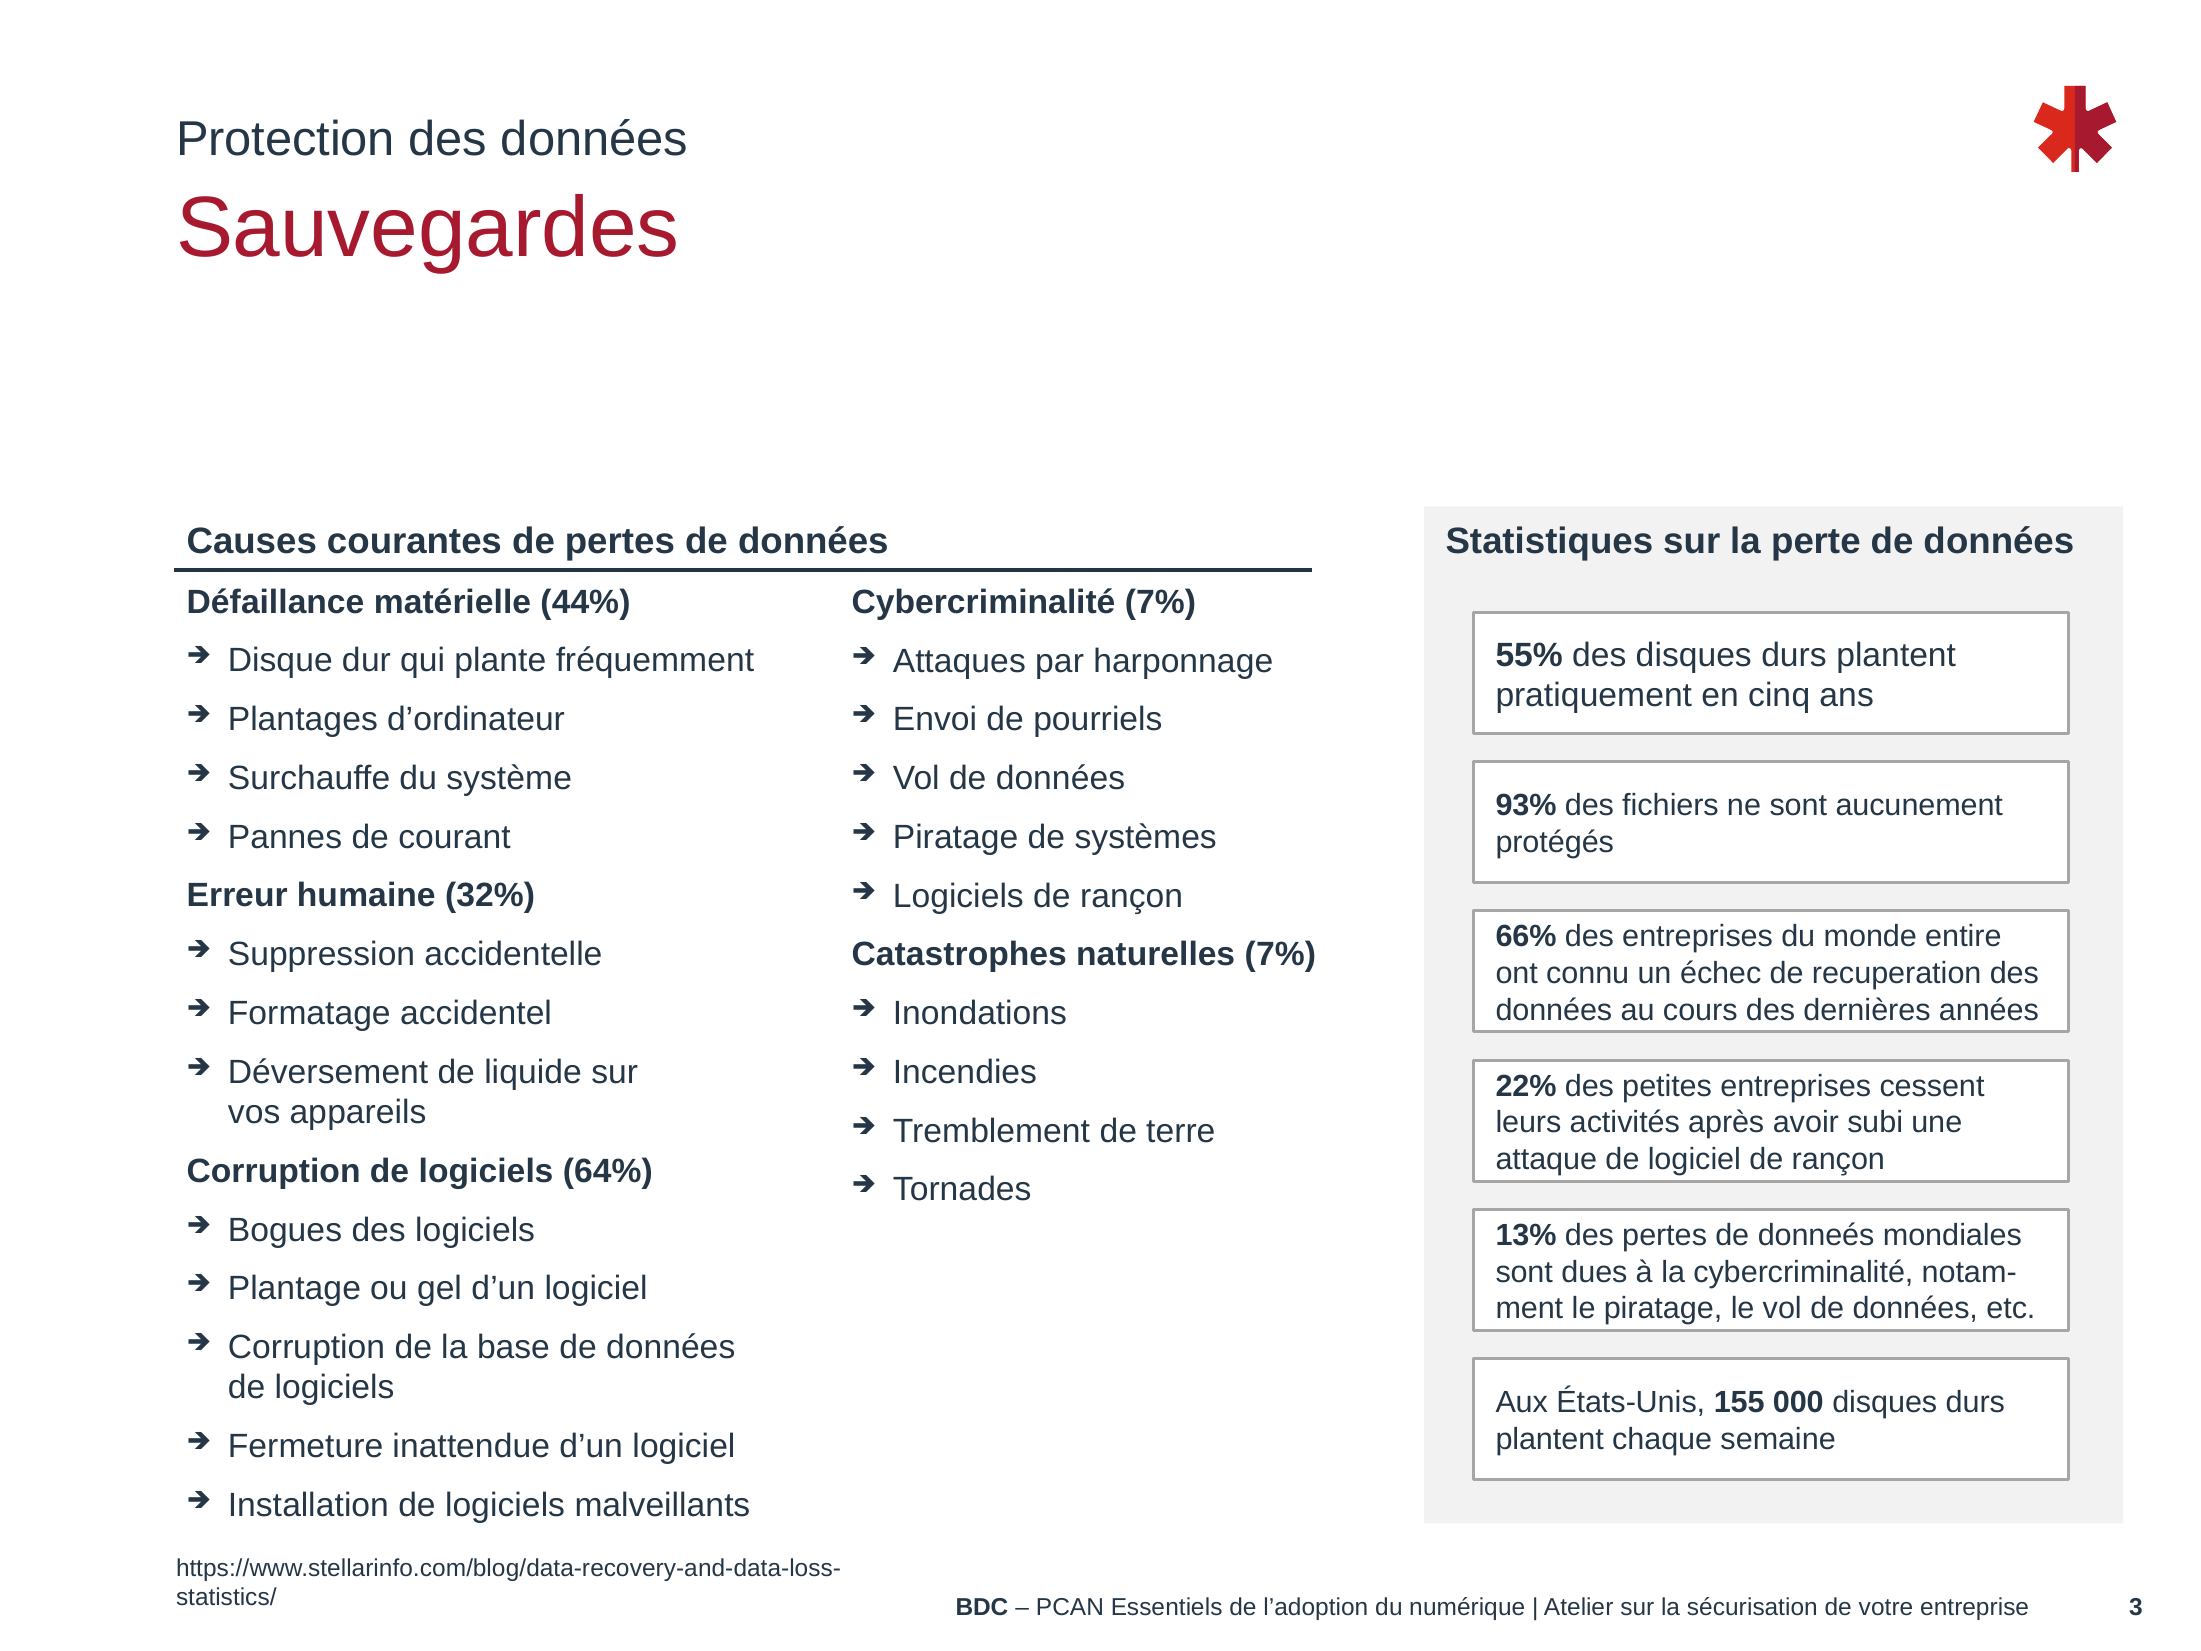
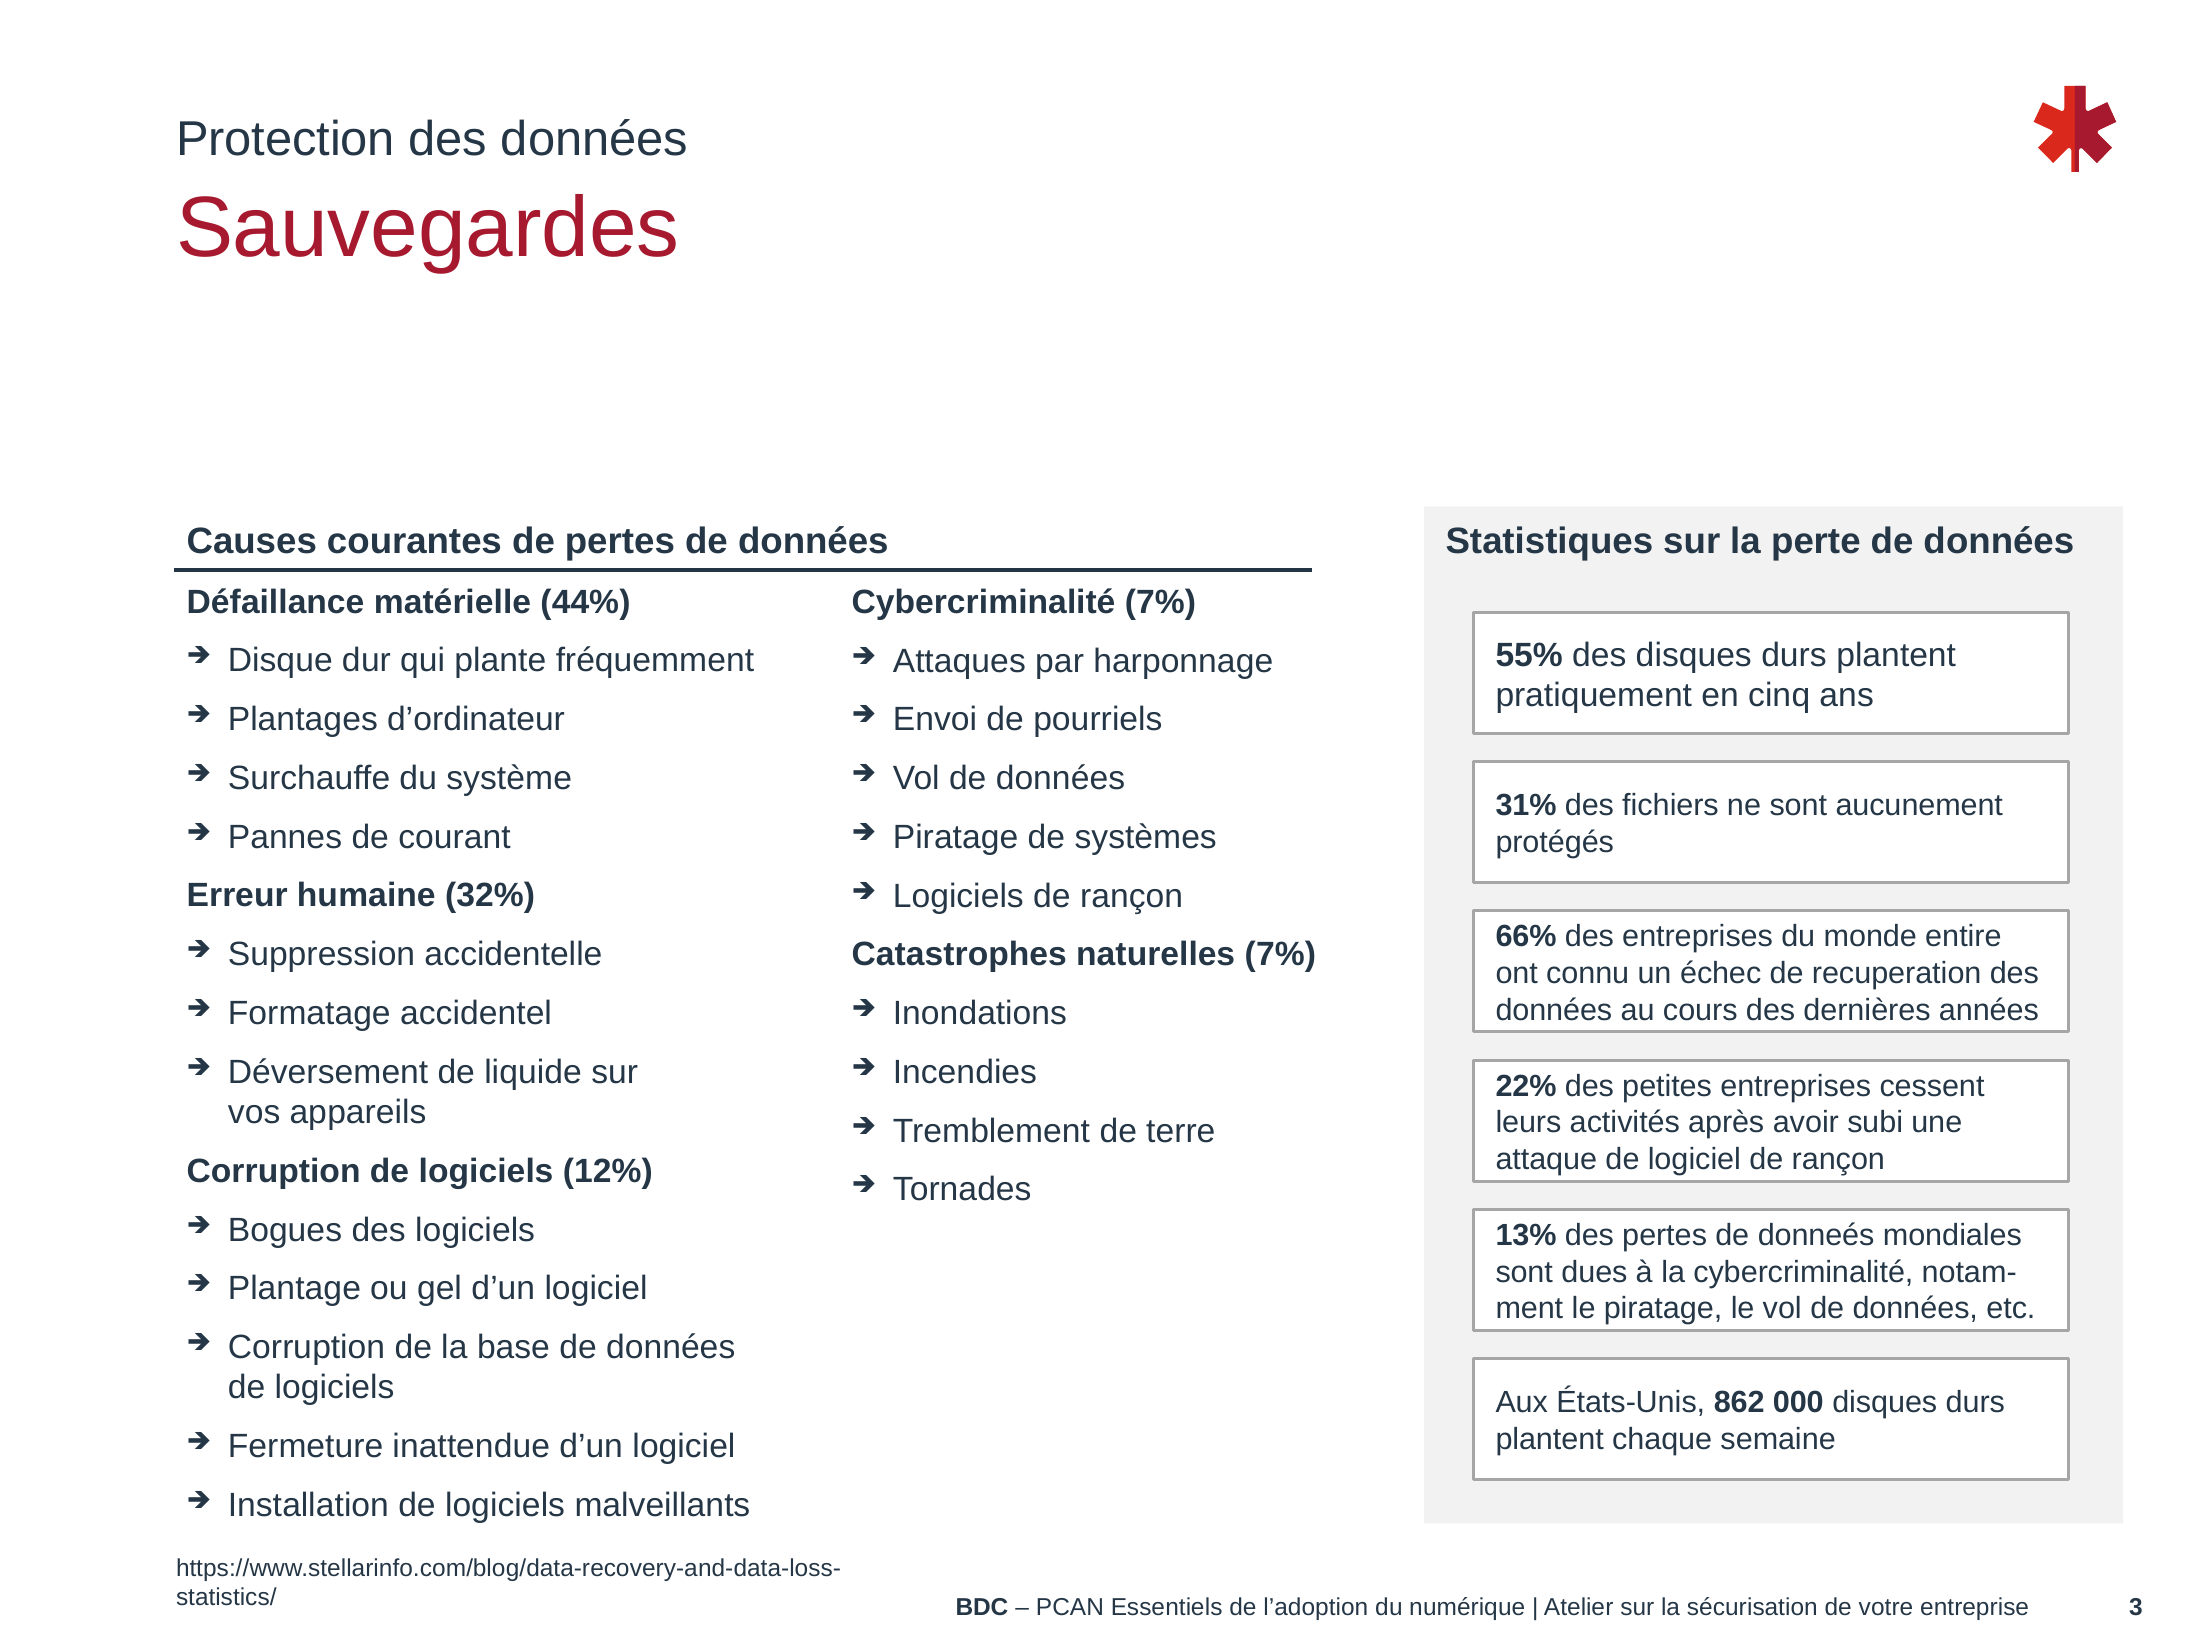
93%: 93% -> 31% (1526, 806)
64%: 64% -> 12% (608, 1171)
155: 155 -> 862 (1739, 1403)
